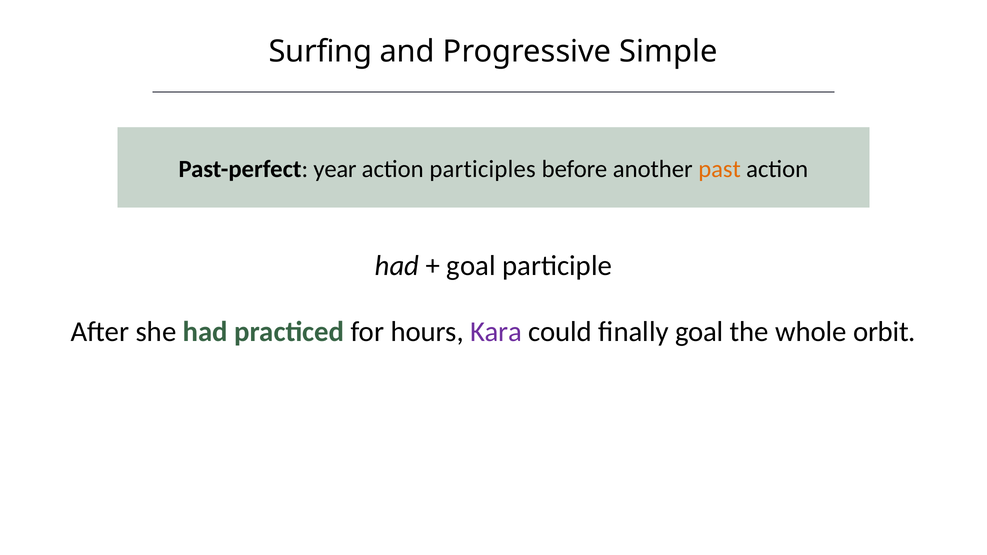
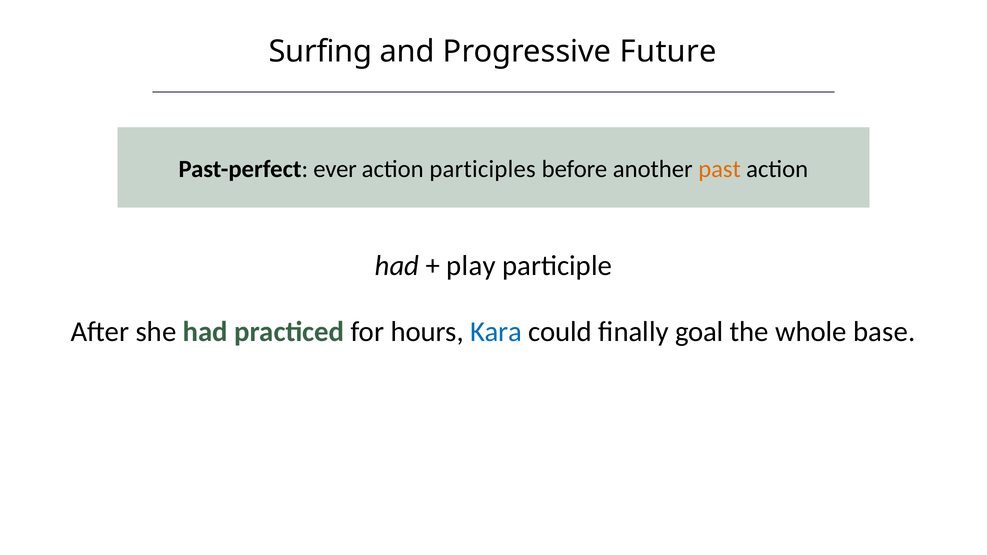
Simple: Simple -> Future (668, 52)
year: year -> ever (335, 169)
goal: goal -> play (471, 266)
Kara colour: purple -> blue (496, 332)
orbit: orbit -> base (884, 332)
